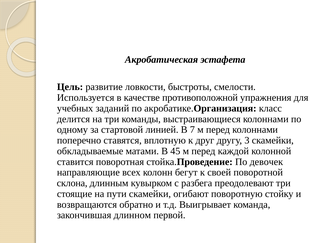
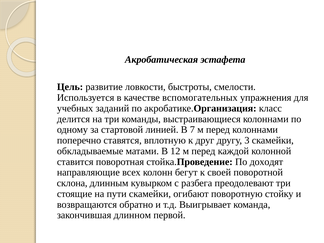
противоположной: противоположной -> вспомогательных (200, 98)
45: 45 -> 12 (175, 151)
девочек: девочек -> доходят (266, 162)
